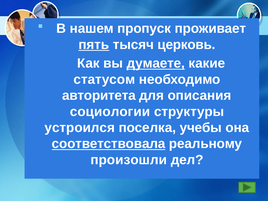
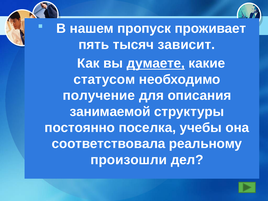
пять underline: present -> none (94, 45)
церковь: церковь -> зависит (186, 45)
авторитета: авторитета -> получение (99, 96)
социологии: социологии -> занимаемой (110, 112)
устроился: устроился -> постоянно (80, 128)
соответствовала underline: present -> none (109, 144)
